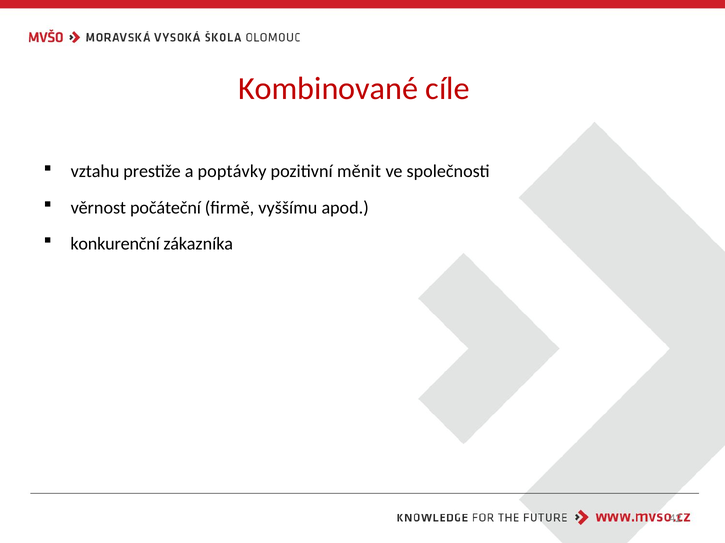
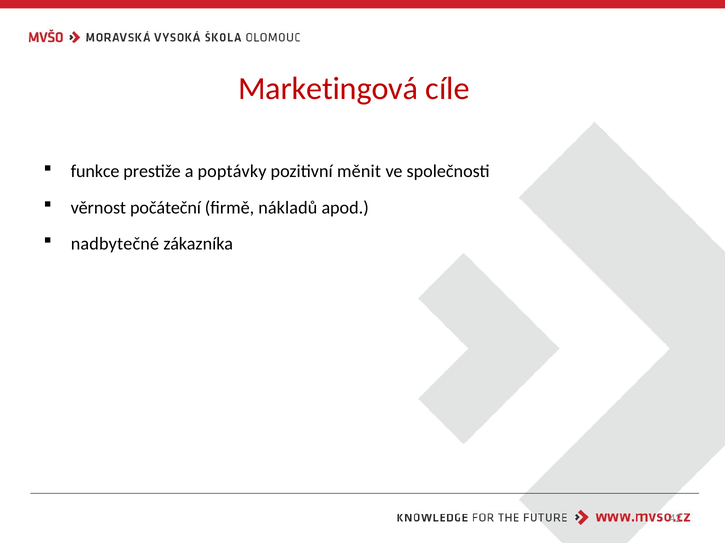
Kombinované: Kombinované -> Marketingová (328, 89)
vztahu: vztahu -> funkce (95, 172)
vyššímu: vyššímu -> nákladů (288, 208)
konkurenční: konkurenční -> nadbytečné (115, 244)
